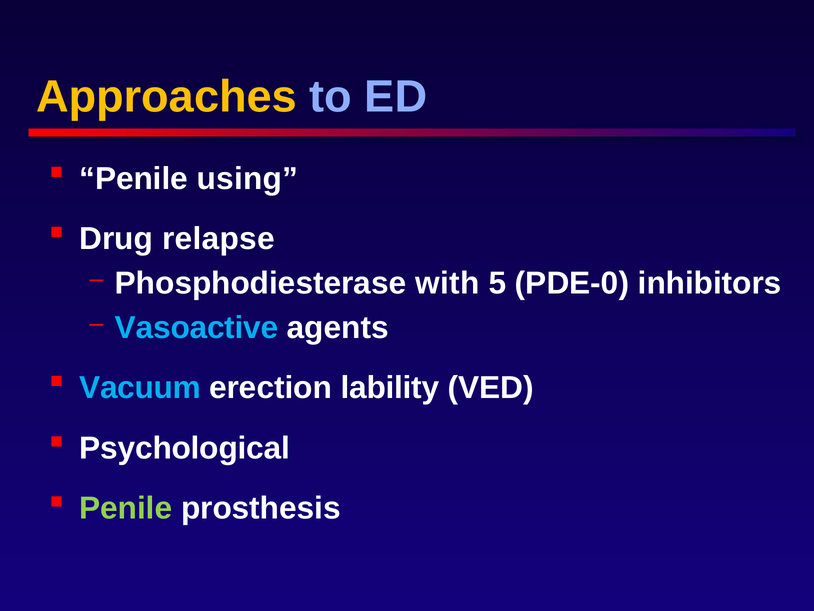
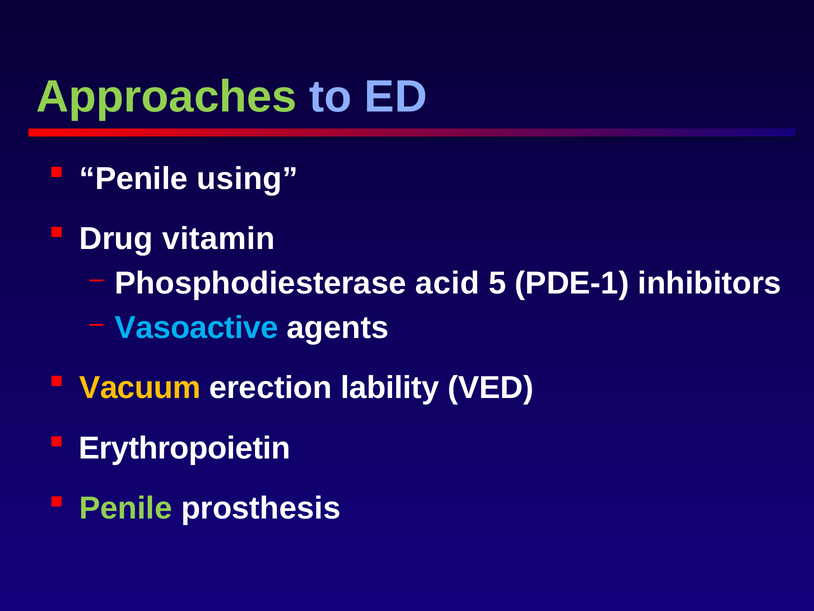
Approaches colour: yellow -> light green (166, 97)
relapse: relapse -> vitamin (219, 239)
with: with -> acid (447, 283)
PDE-0: PDE-0 -> PDE-1 (572, 283)
Vacuum colour: light blue -> yellow (140, 388)
Psychological: Psychological -> Erythropoietin (185, 448)
